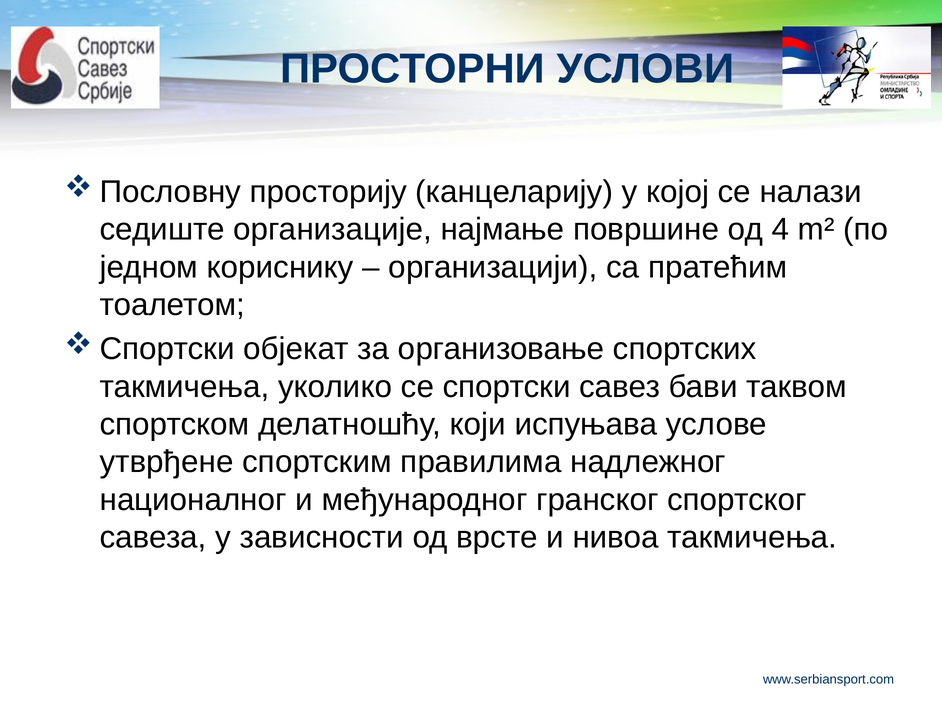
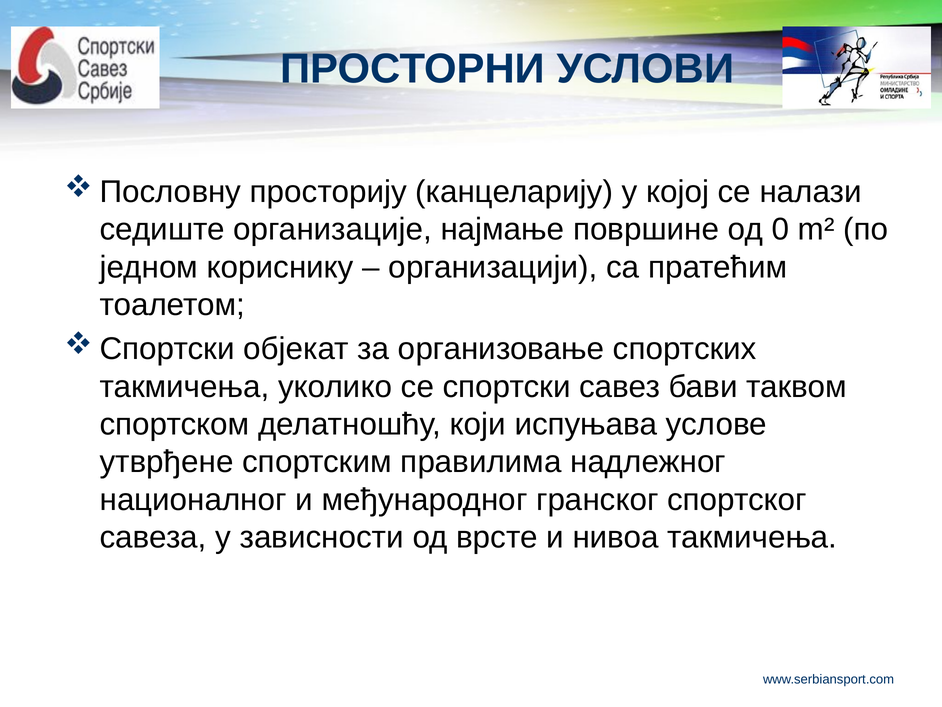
4: 4 -> 0 (780, 229)
